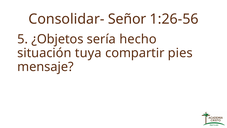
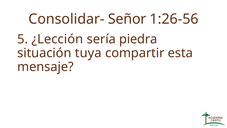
¿Objetos: ¿Objetos -> ¿Lección (57, 39)
hecho: hecho -> piedra (138, 39)
pies: pies -> esta (180, 53)
